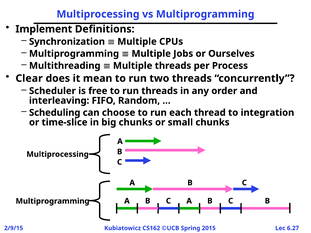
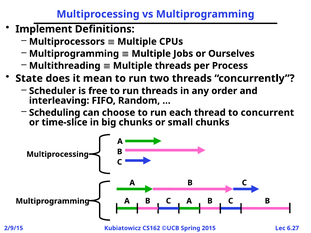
Synchronization: Synchronization -> Multiprocessors (67, 42)
Clear: Clear -> State (29, 78)
integration: integration -> concurrent (267, 113)
